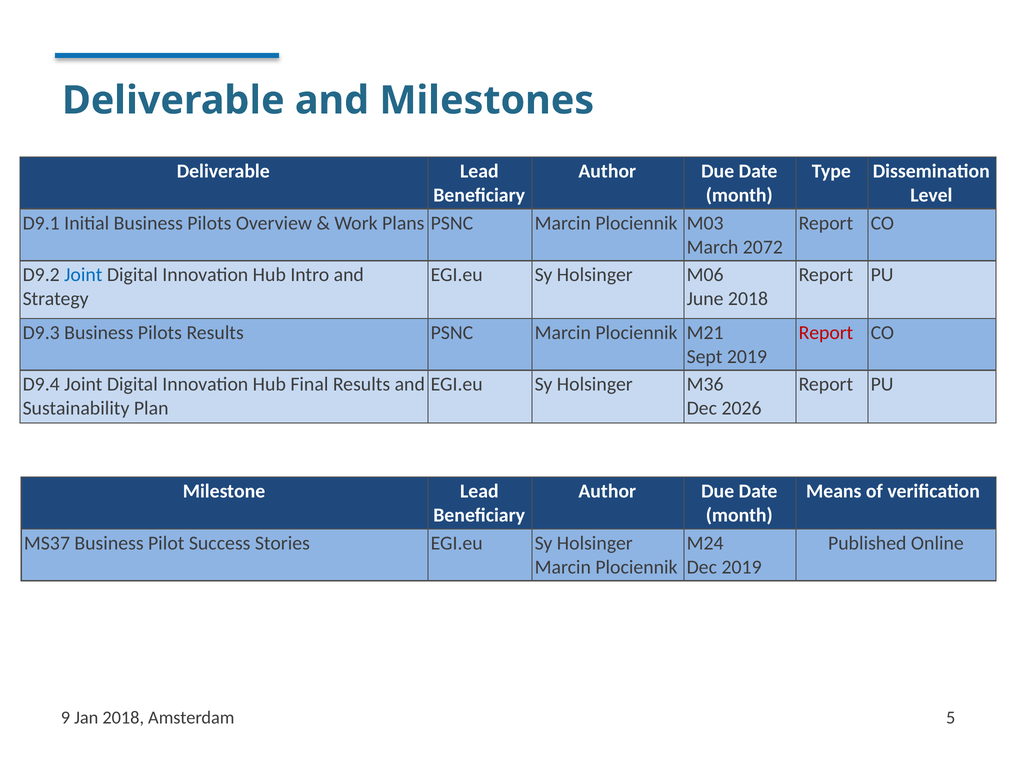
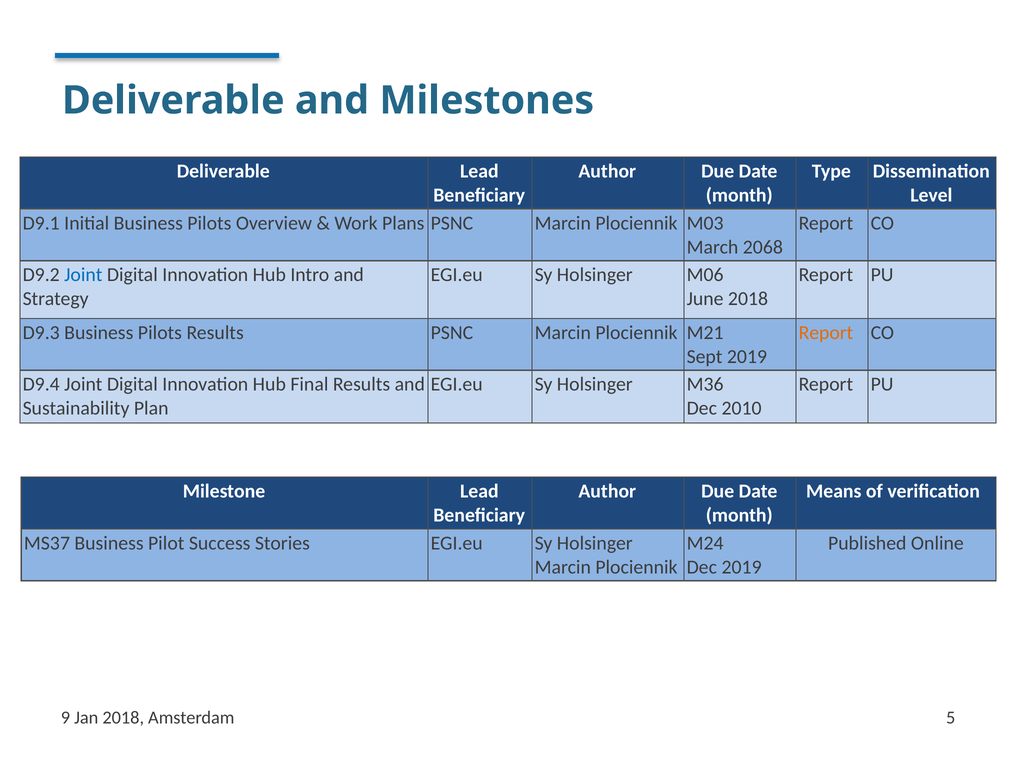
2072: 2072 -> 2068 (763, 247)
Report colour: red -> orange (826, 333)
2026: 2026 -> 2010 (742, 408)
